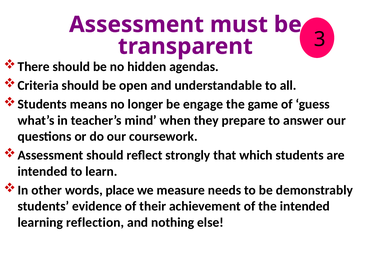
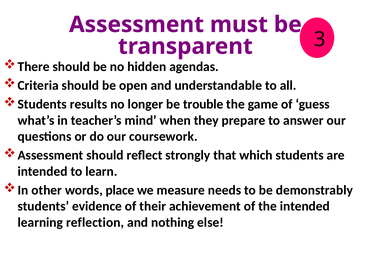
means: means -> results (89, 104)
engage: engage -> trouble (203, 104)
